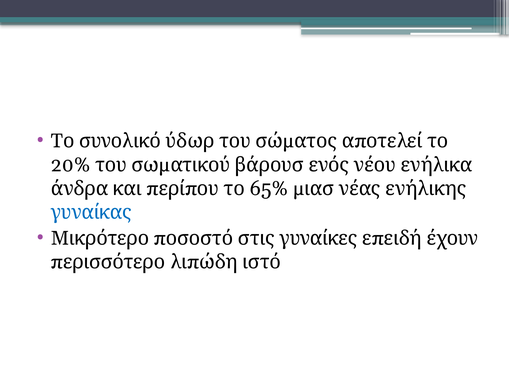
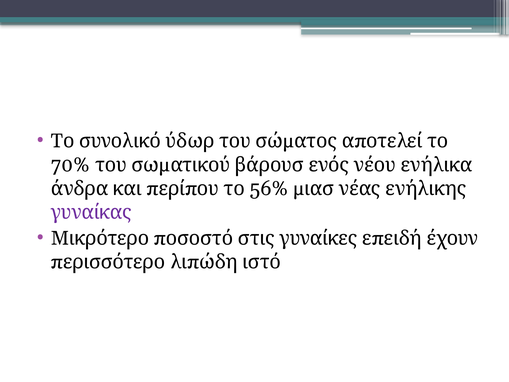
20%: 20% -> 70% (70, 165)
65%: 65% -> 56% (269, 189)
γυναίκας colour: blue -> purple (91, 212)
